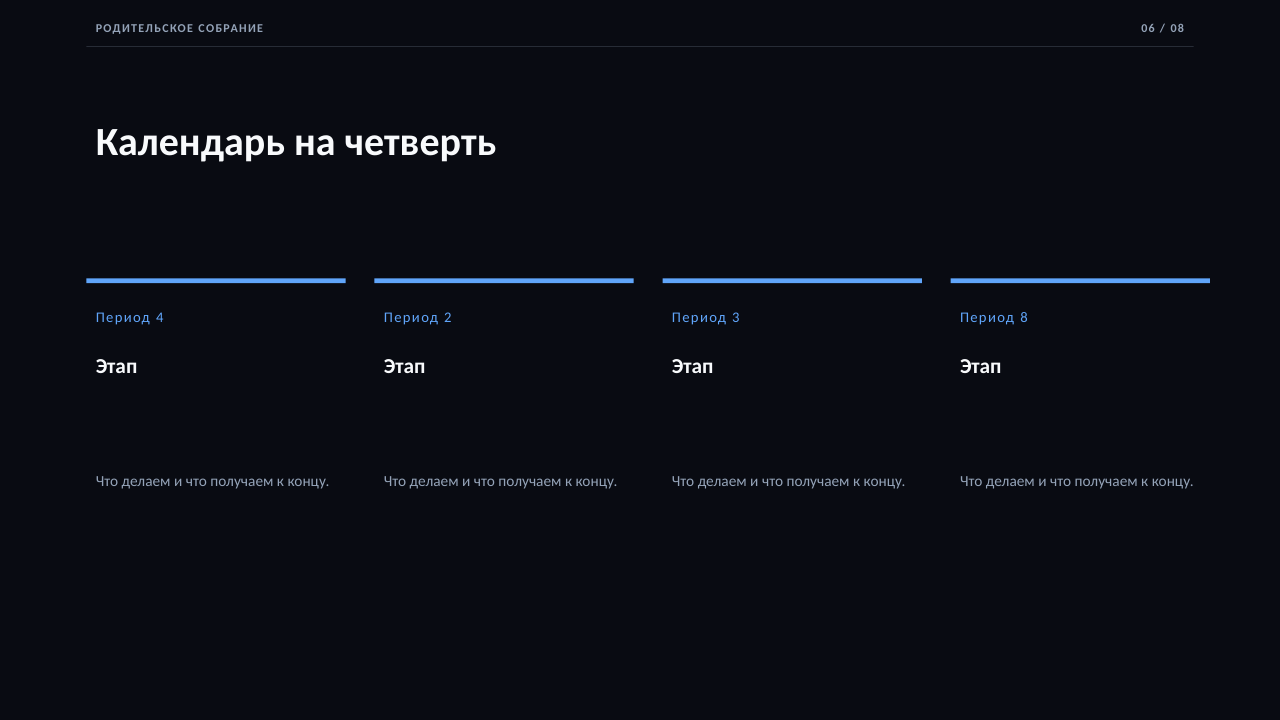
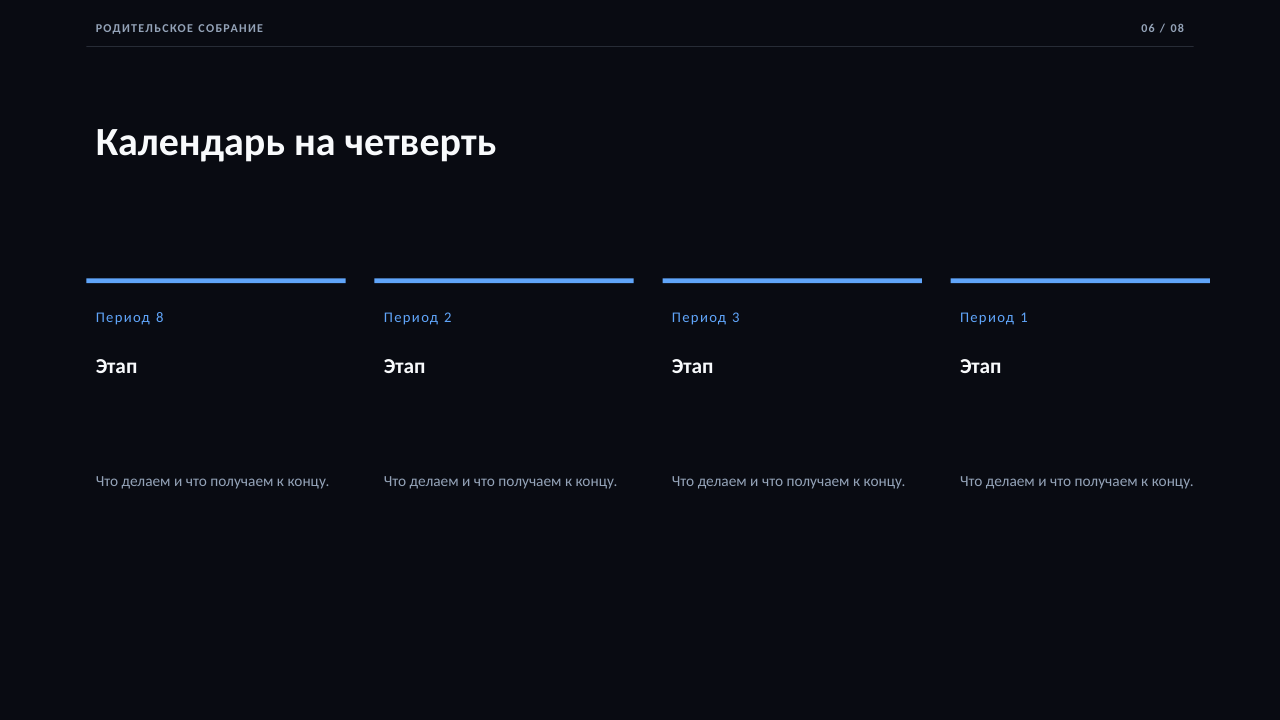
4: 4 -> 8 (160, 318)
8: 8 -> 1 (1024, 318)
